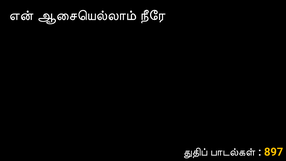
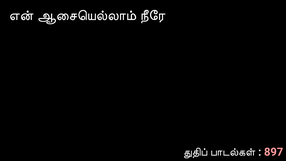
897 colour: yellow -> pink (274, 152)
